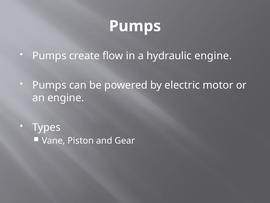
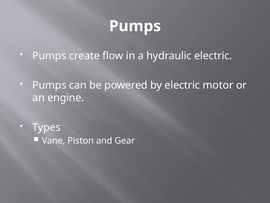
hydraulic engine: engine -> electric (213, 56)
